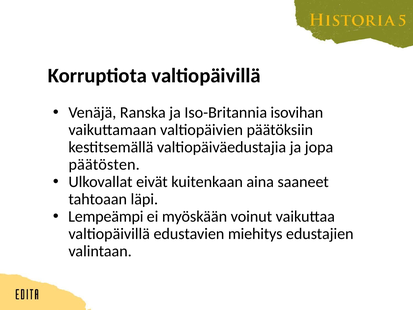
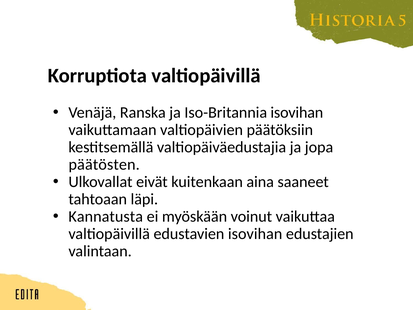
Lempeämpi: Lempeämpi -> Kannatusta (106, 216)
edustavien miehitys: miehitys -> isovihan (255, 234)
